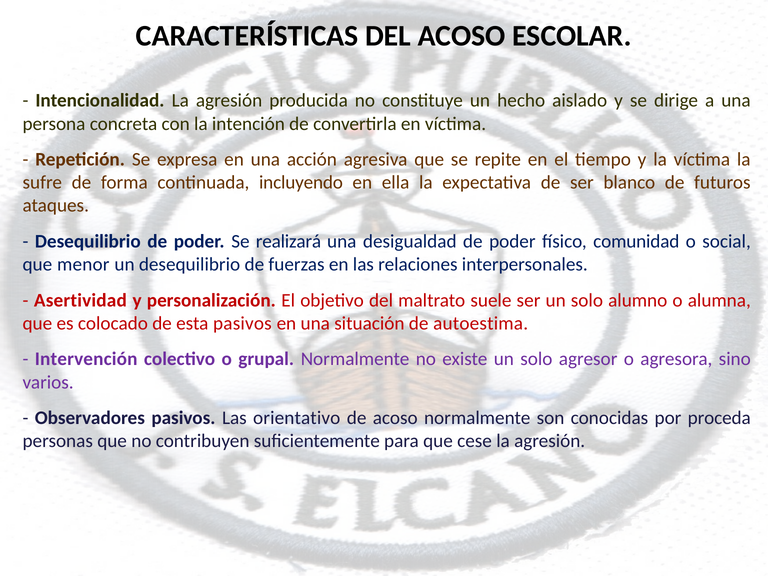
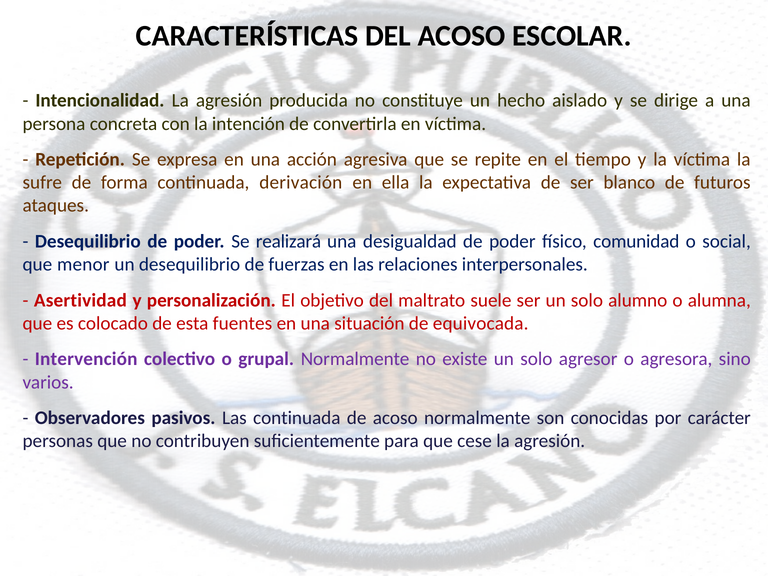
incluyendo: incluyendo -> derivación (301, 183)
esta pasivos: pasivos -> fuentes (242, 323)
autoestima: autoestima -> equivocada (481, 323)
Las orientativo: orientativo -> continuada (297, 418)
proceda: proceda -> carácter (719, 418)
